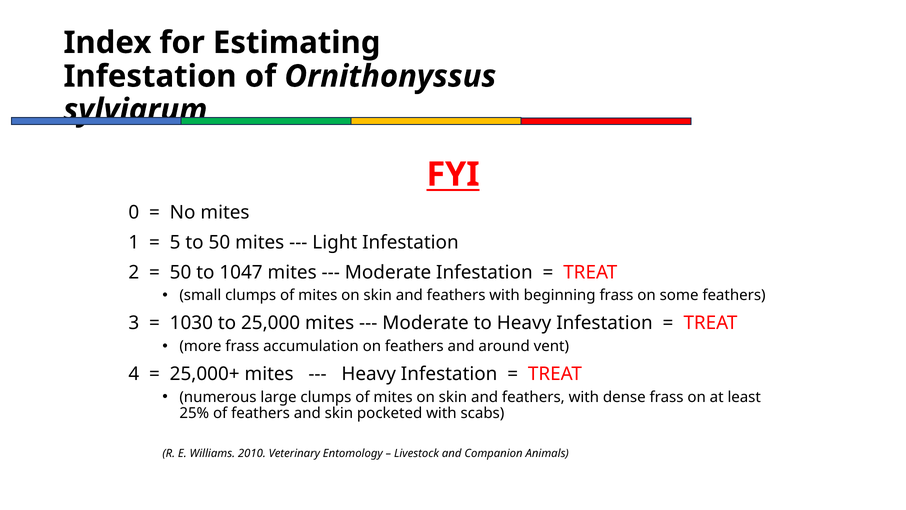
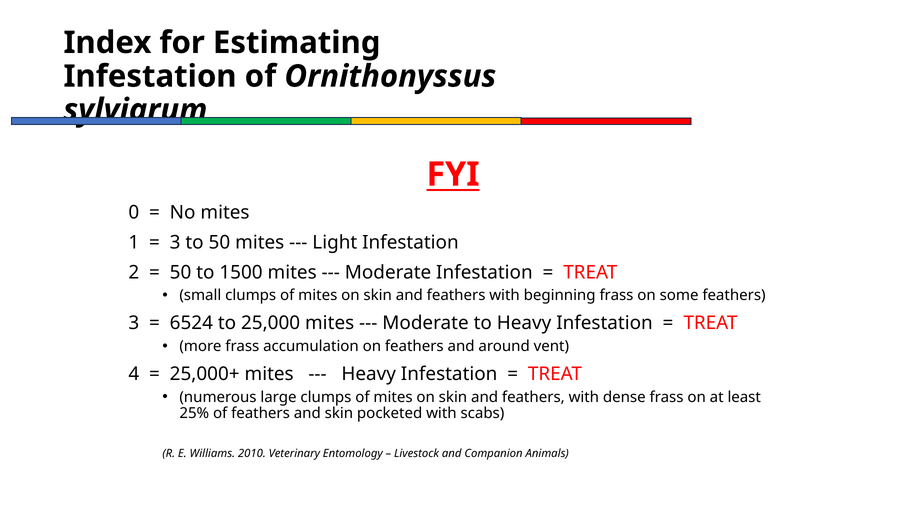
5: 5 -> 3 (175, 242)
1047: 1047 -> 1500 (241, 272)
1030: 1030 -> 6524 (191, 323)
